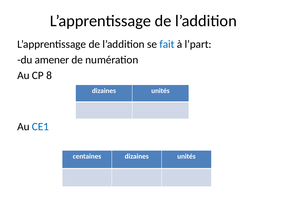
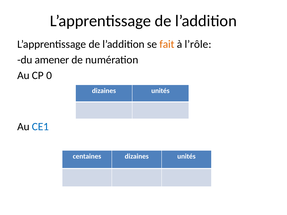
fait colour: blue -> orange (167, 44)
l’part: l’part -> l’rôle (198, 44)
8: 8 -> 0 (49, 75)
